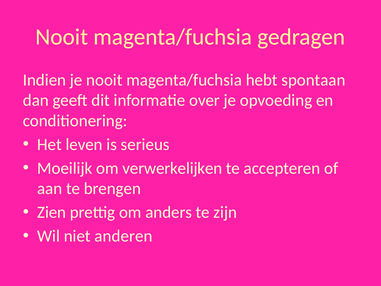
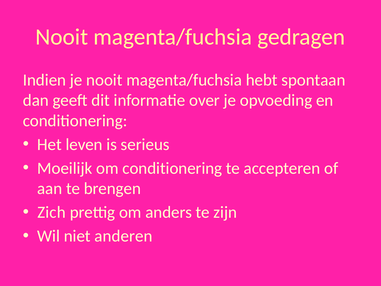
om verwerkelijken: verwerkelijken -> conditionering (172, 168)
Zien: Zien -> Zich (51, 212)
